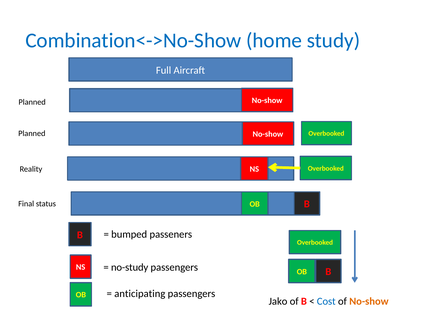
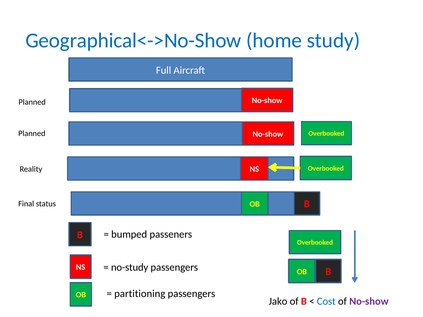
Combination<->No-Show: Combination<->No-Show -> Geographical<->No-Show (133, 41)
anticipating: anticipating -> partitioning (140, 294)
No-show colour: orange -> purple (369, 302)
